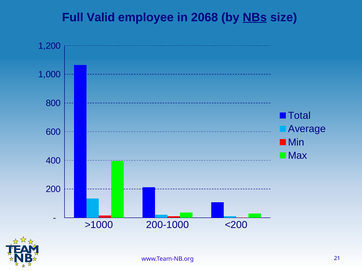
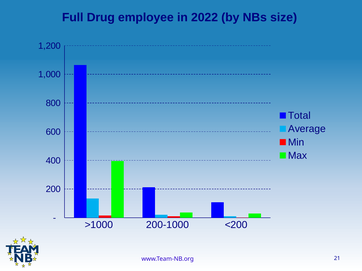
Valid: Valid -> Drug (101, 17)
2068: 2068 -> 2022 (205, 17)
NBs underline: present -> none (255, 17)
